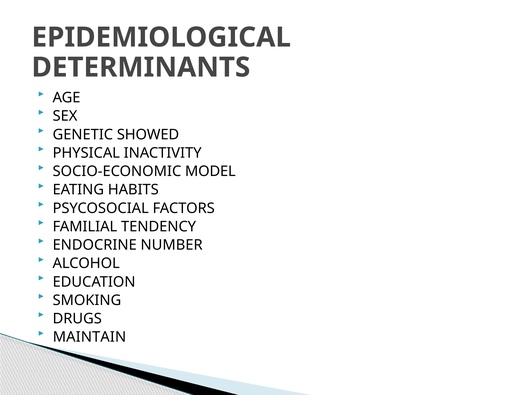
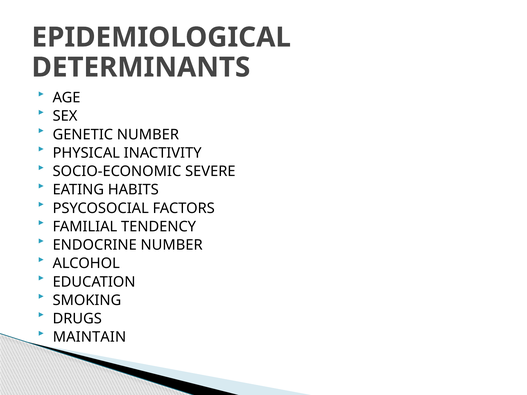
GENETIC SHOWED: SHOWED -> NUMBER (148, 135)
MODEL: MODEL -> SEVERE (210, 171)
